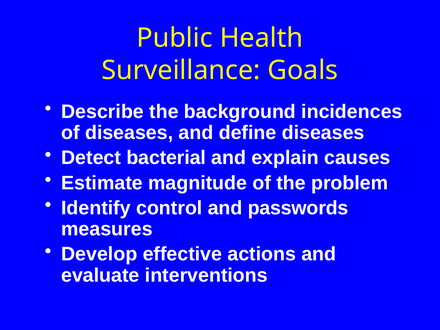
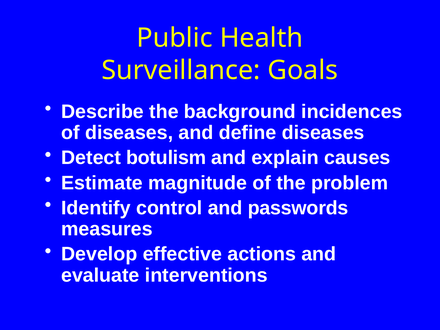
bacterial: bacterial -> botulism (166, 158)
